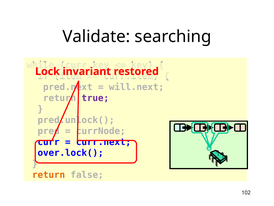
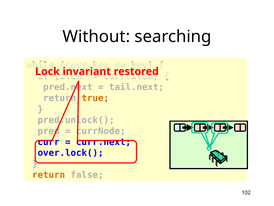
Validate: Validate -> Without (96, 37)
will.next: will.next -> tail.next (137, 87)
true colour: purple -> orange (95, 98)
